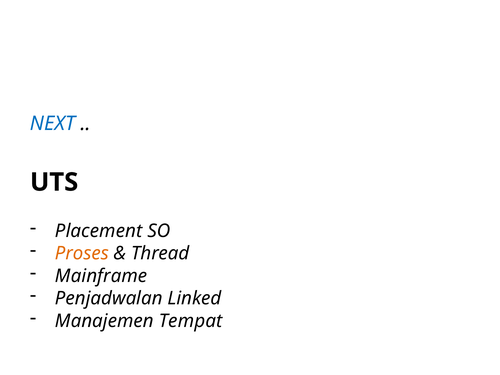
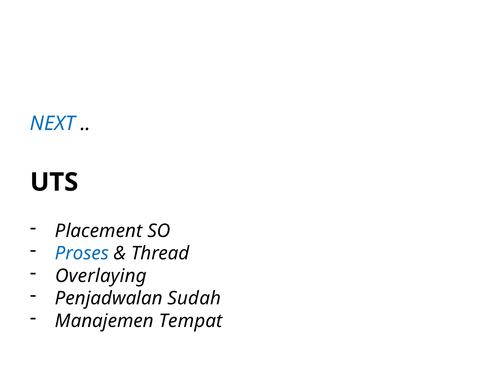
Proses colour: orange -> blue (82, 253)
Mainframe: Mainframe -> Overlaying (101, 276)
Linked: Linked -> Sudah (194, 298)
